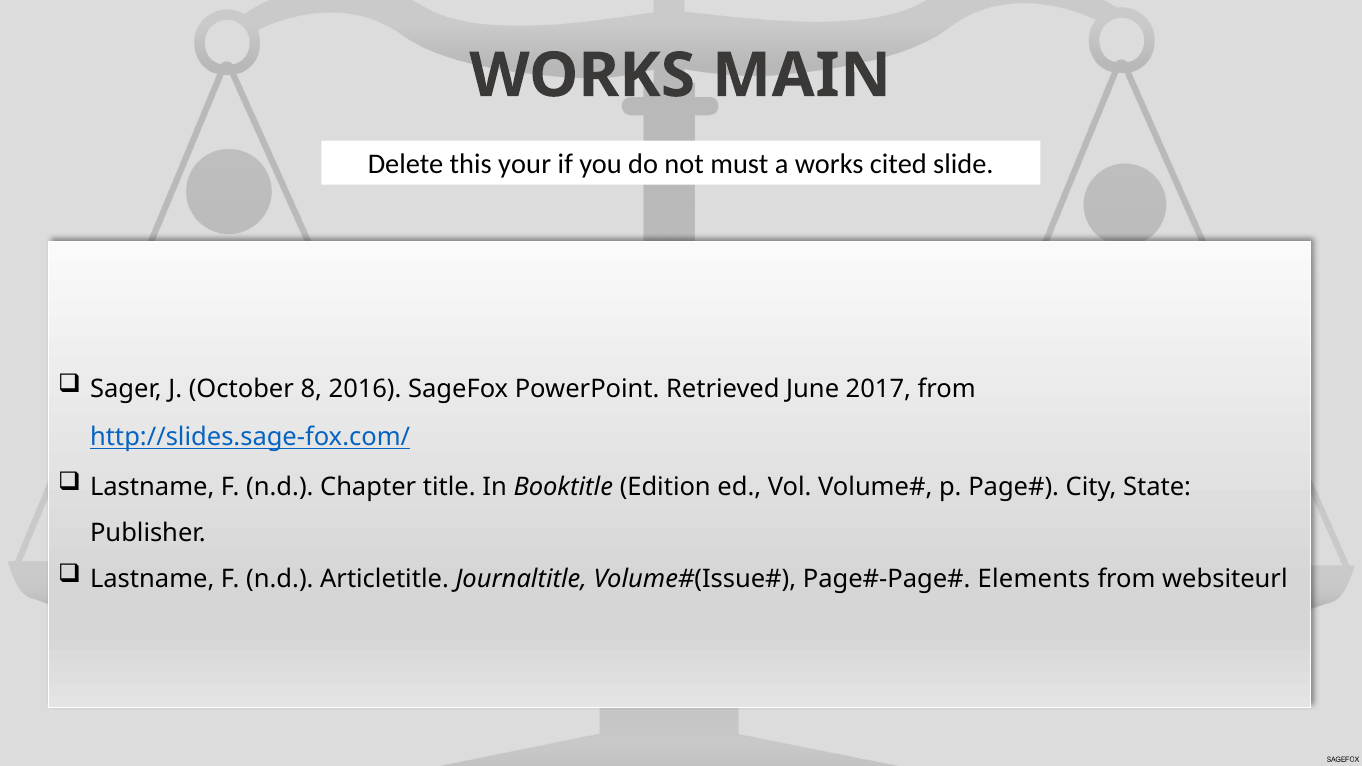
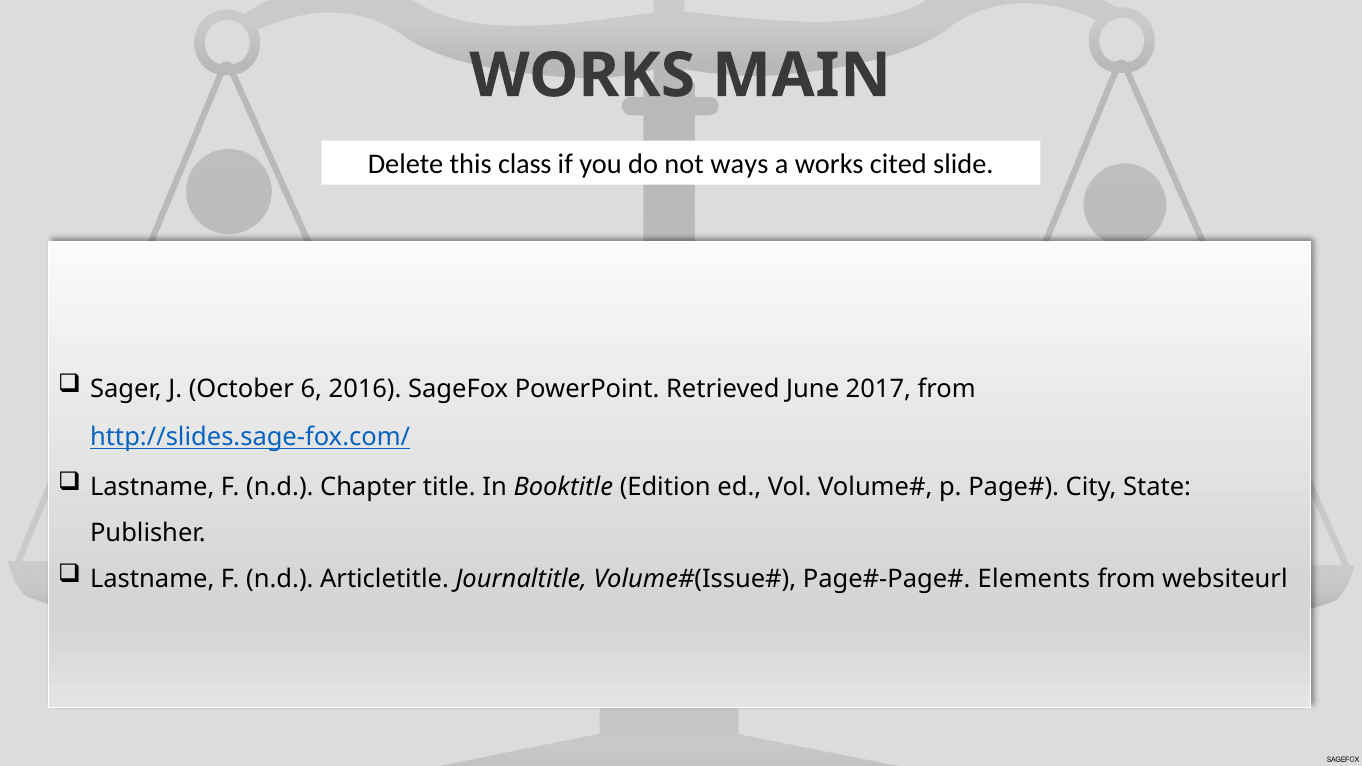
your: your -> class (525, 165)
must: must -> ways (739, 165)
8: 8 -> 6 (311, 389)
